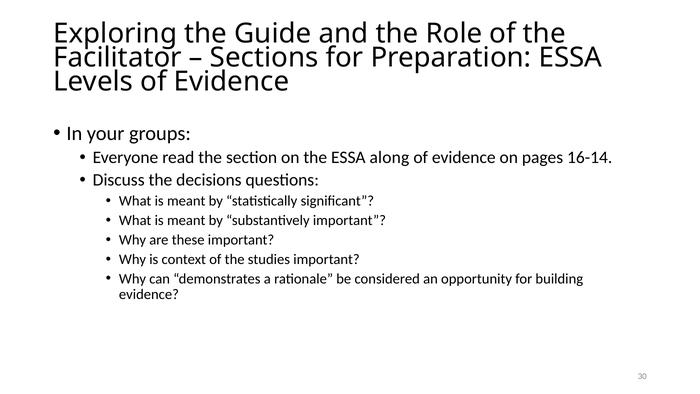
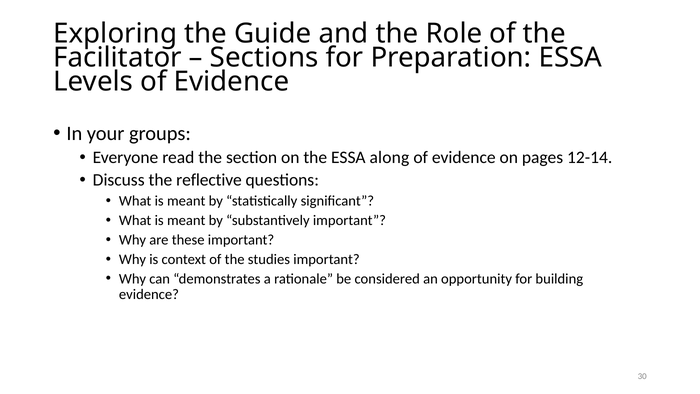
16-14: 16-14 -> 12-14 (590, 158)
decisions: decisions -> reflective (209, 180)
